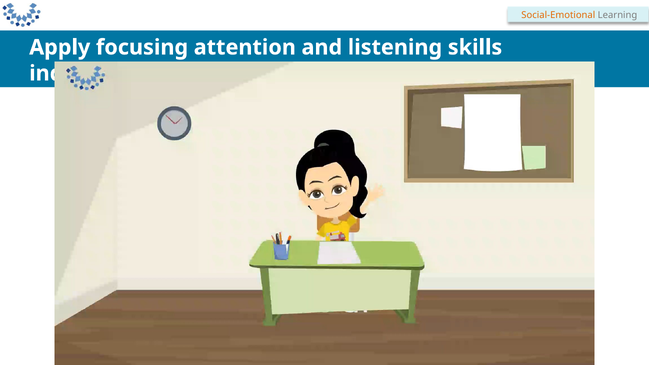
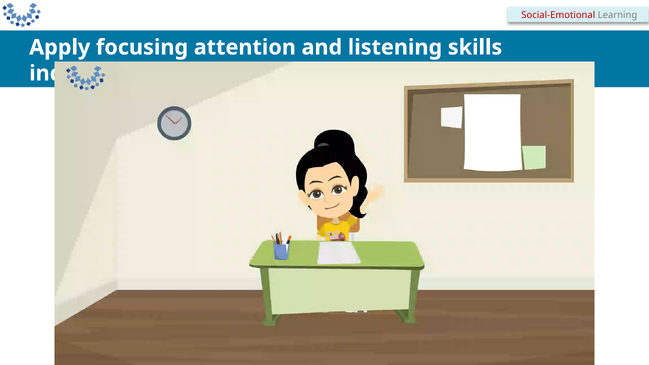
Social-Emotional colour: orange -> red (558, 15)
